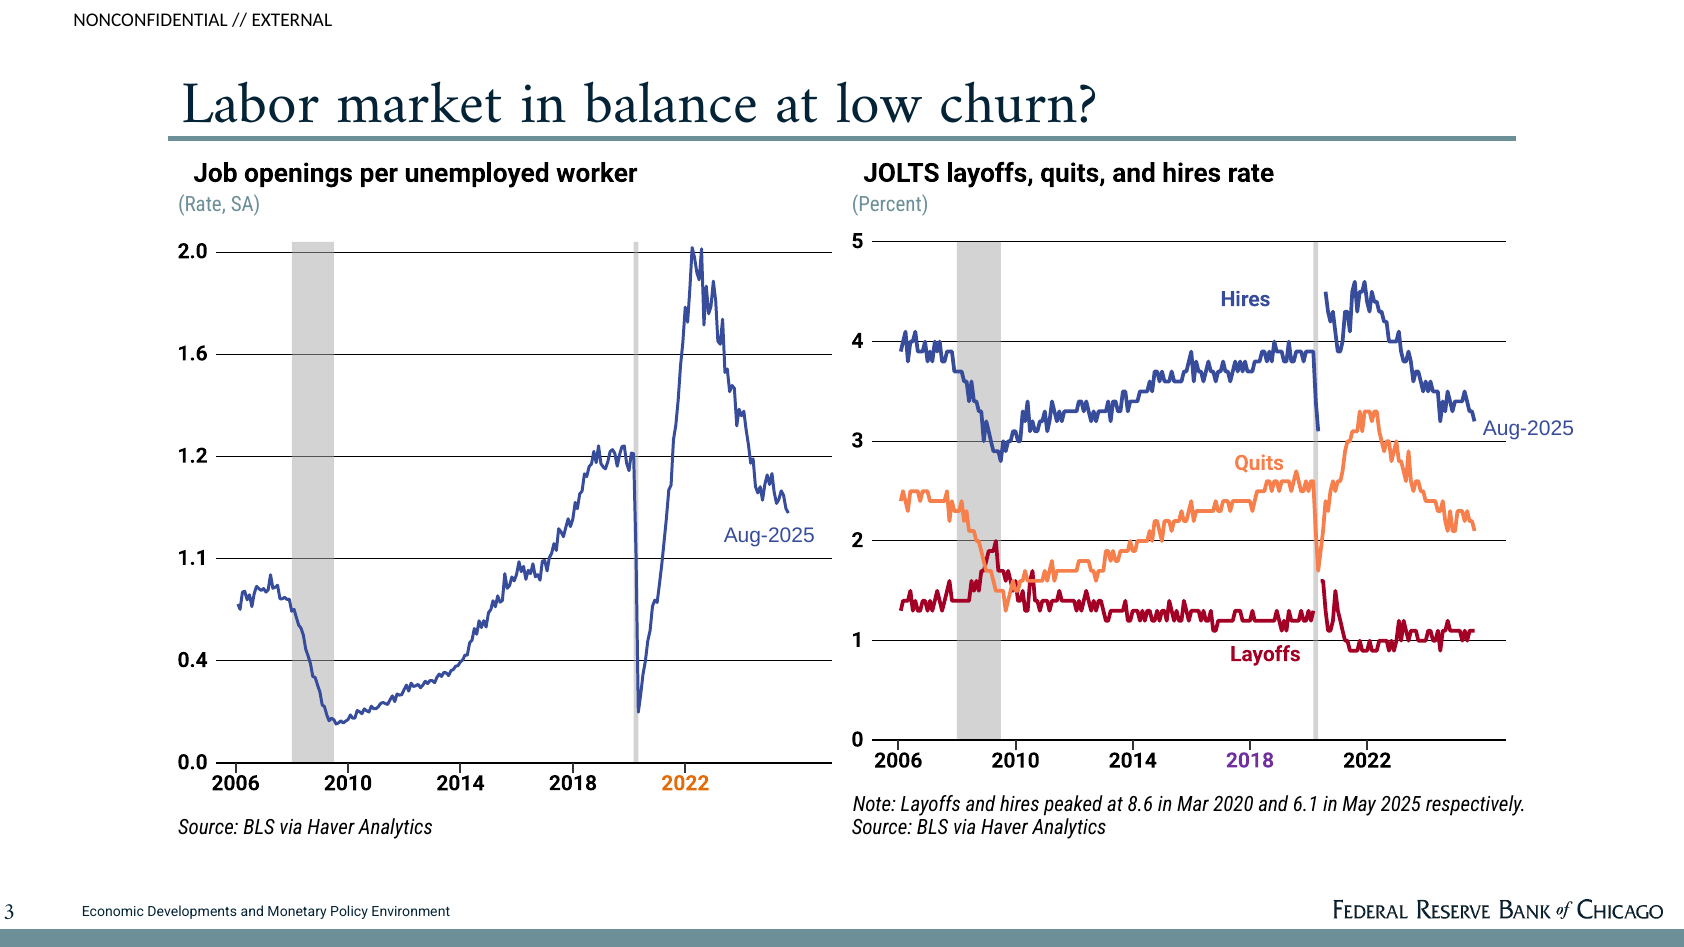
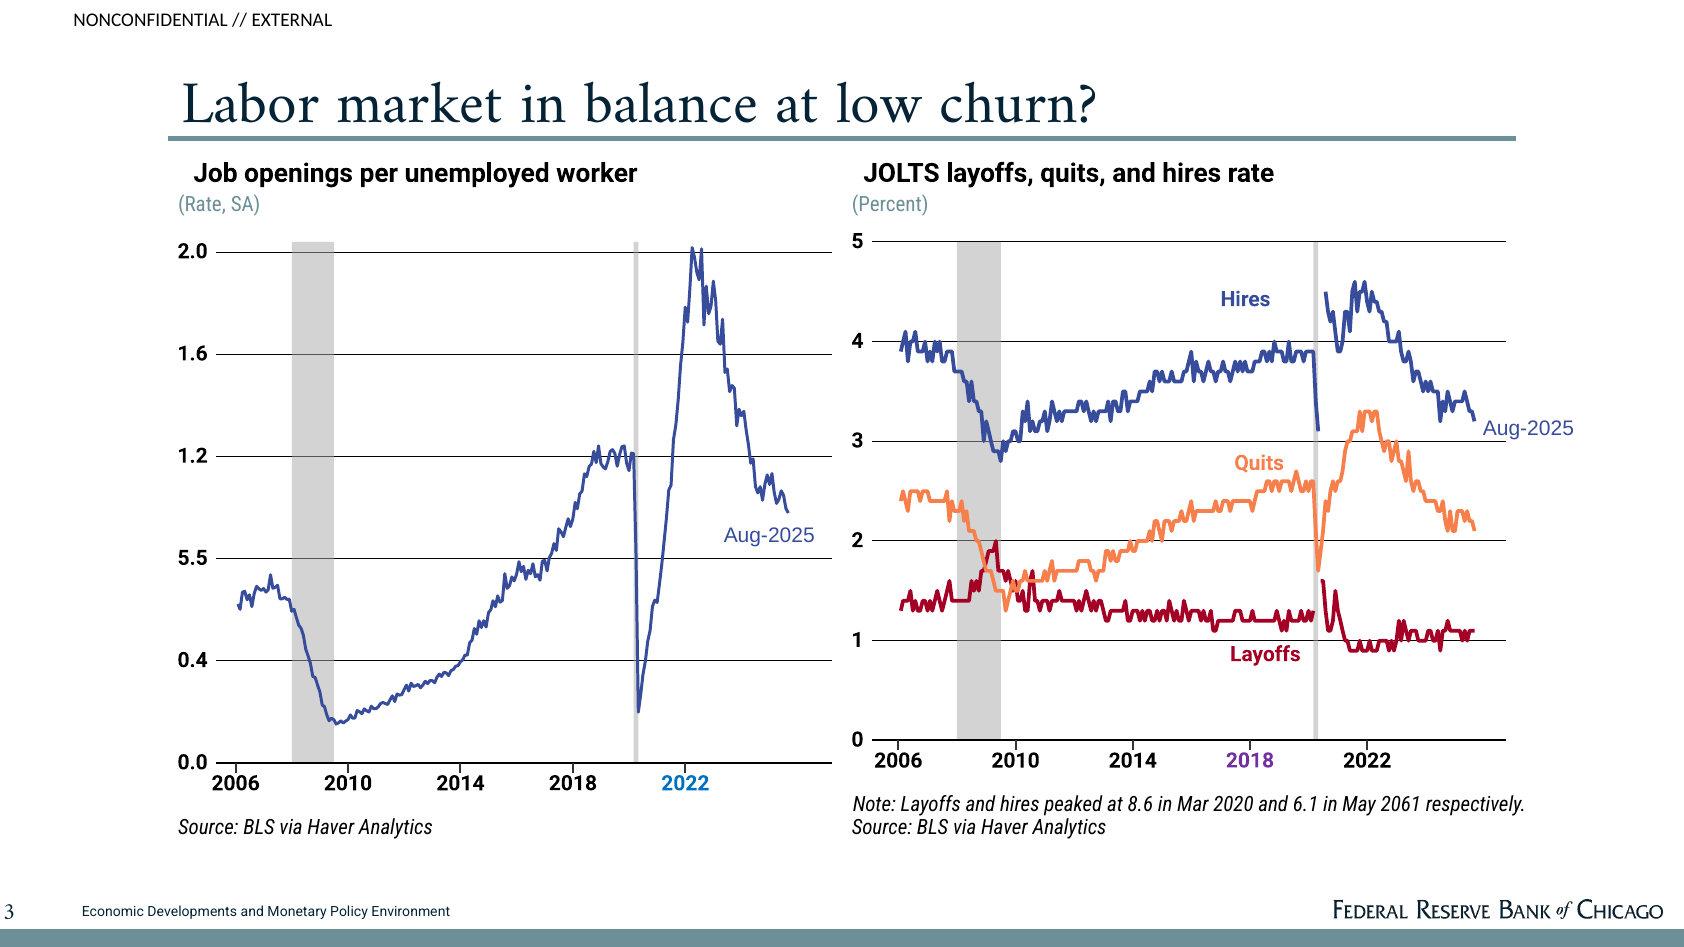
1.1: 1.1 -> 5.5 (193, 558)
2022 colour: orange -> blue (685, 784)
2025: 2025 -> 2061 (1401, 805)
